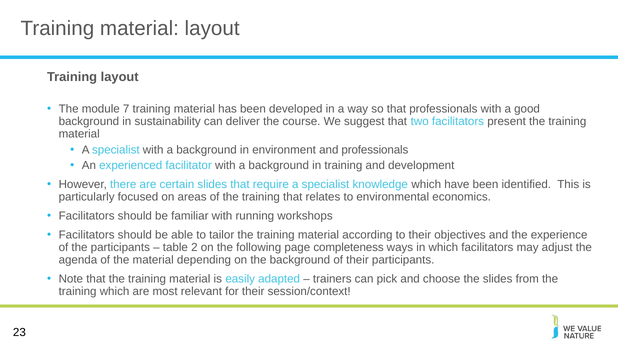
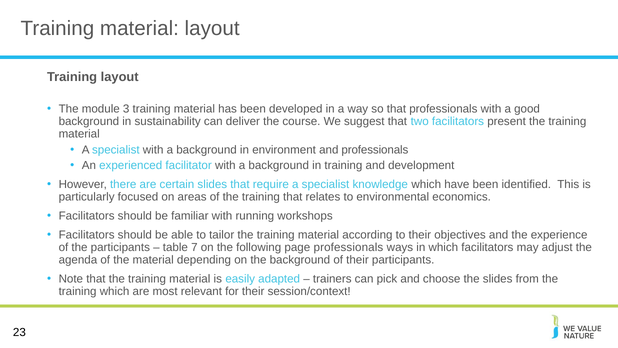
7: 7 -> 3 (126, 109)
2: 2 -> 7 (194, 247)
page completeness: completeness -> professionals (348, 247)
